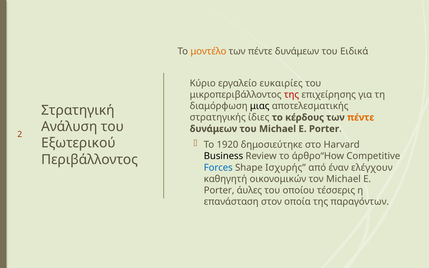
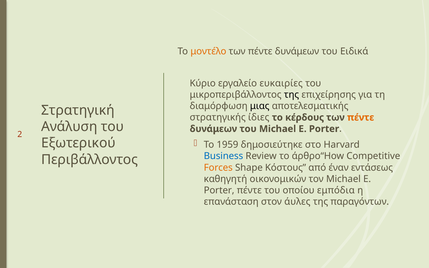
της colour: red -> black (291, 95)
1920: 1920 -> 1959 (227, 145)
Business colour: black -> blue (223, 156)
Forces colour: blue -> orange (218, 168)
Ισχυρής: Ισχυρής -> Κόστους (286, 168)
ελέγχουν: ελέγχουν -> εντάσεως (372, 168)
Porter άυλες: άυλες -> πέντε (249, 190)
τέσσερις: τέσσερις -> εμπόδια (336, 190)
οποία: οποία -> άυλες (297, 202)
